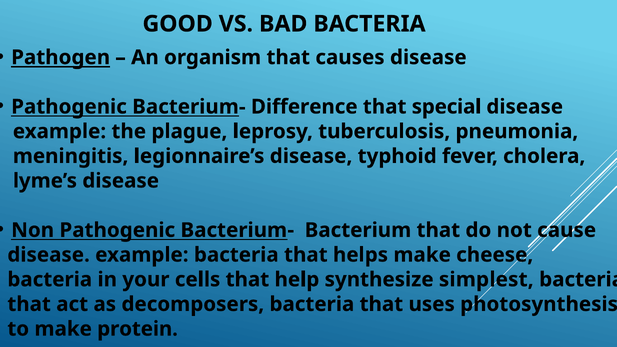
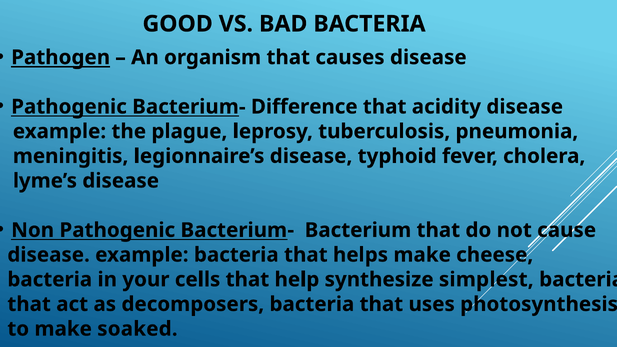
special: special -> acidity (446, 107)
protein: protein -> soaked (137, 329)
